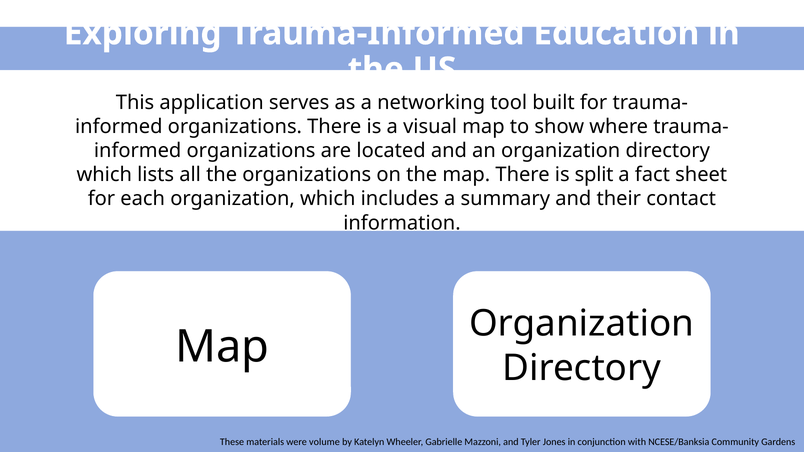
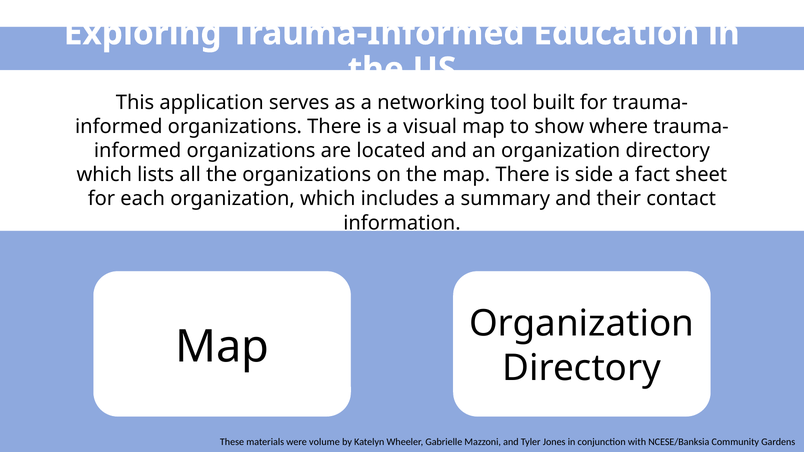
split: split -> side (594, 175)
